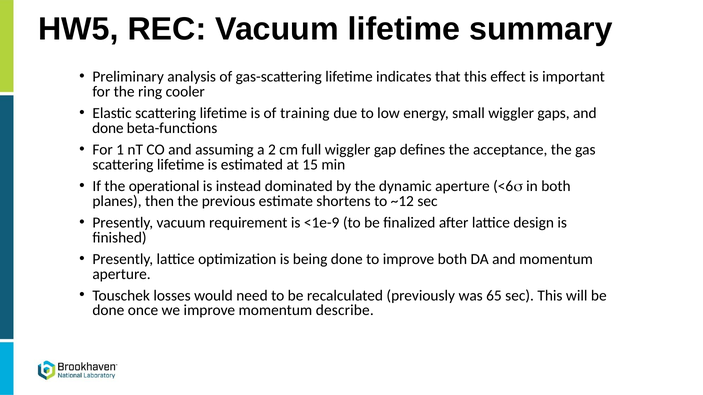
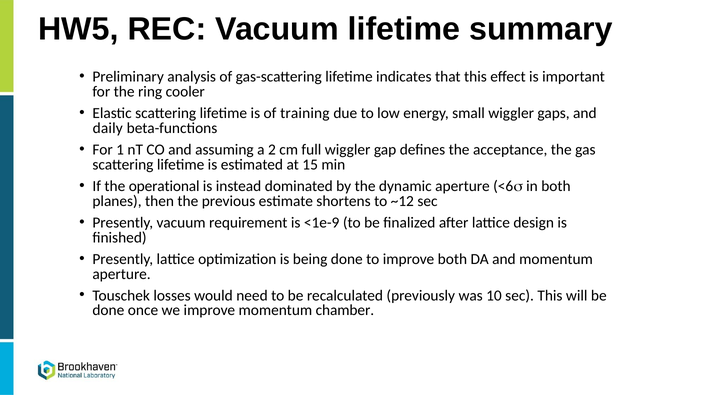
done: done -> daily (108, 128)
65: 65 -> 10 (494, 296)
describe: describe -> chamber (345, 311)
